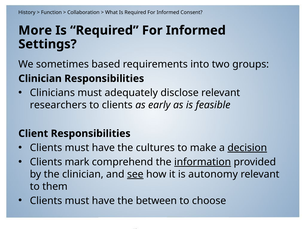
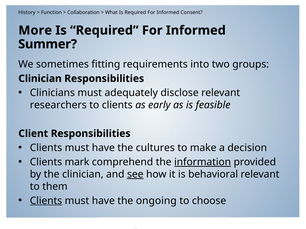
Settings: Settings -> Summer (48, 44)
based: based -> fitting (106, 64)
decision underline: present -> none (247, 148)
autonomy: autonomy -> behavioral (213, 175)
Clients underline: none -> present (46, 201)
between: between -> ongoing (156, 201)
